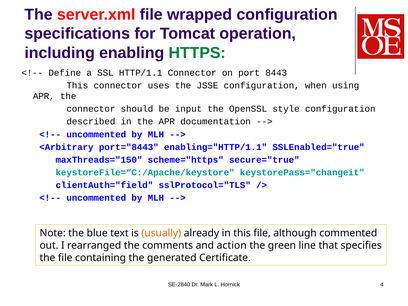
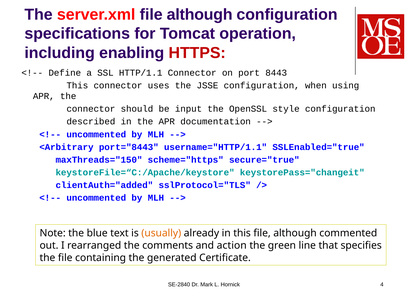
server.xml file wrapped: wrapped -> although (200, 15)
HTTPS colour: green -> red (197, 53)
enabling="HTTP/1.1: enabling="HTTP/1.1 -> username="HTTP/1.1 (216, 147)
clientAuth="field: clientAuth="field -> clientAuth="added (104, 185)
